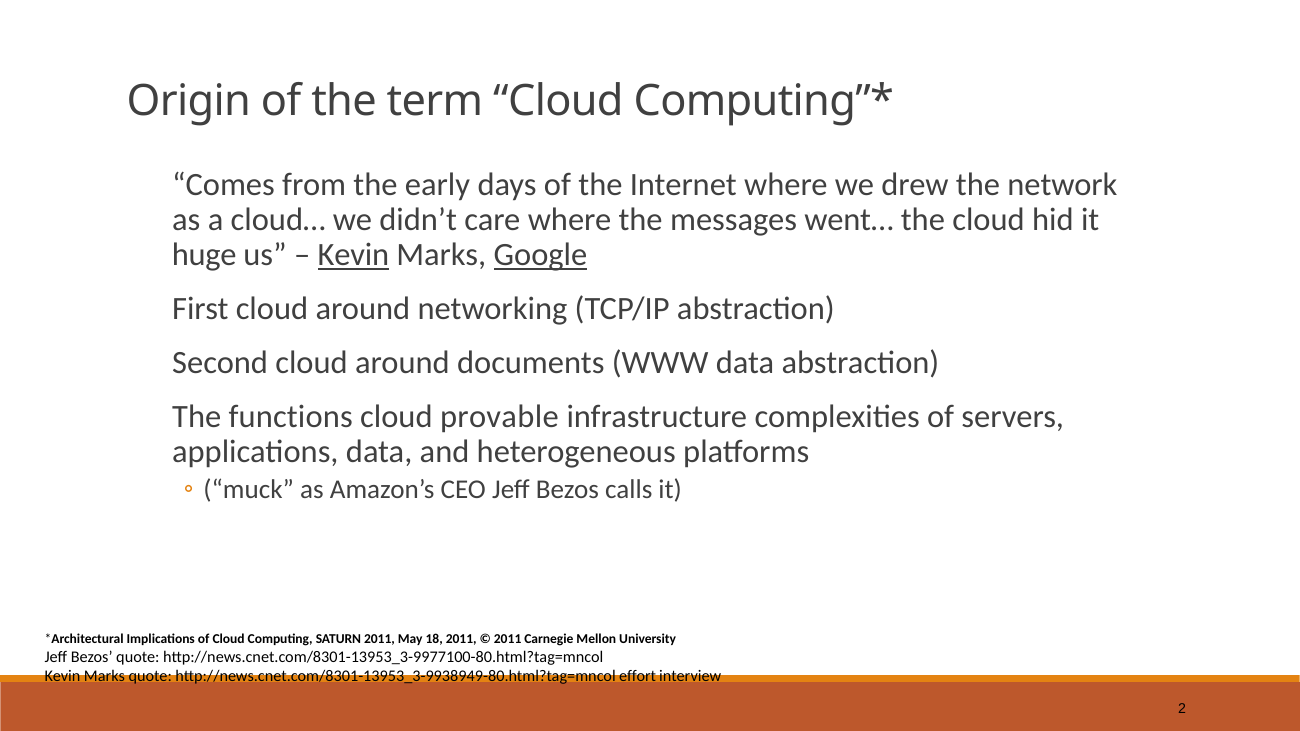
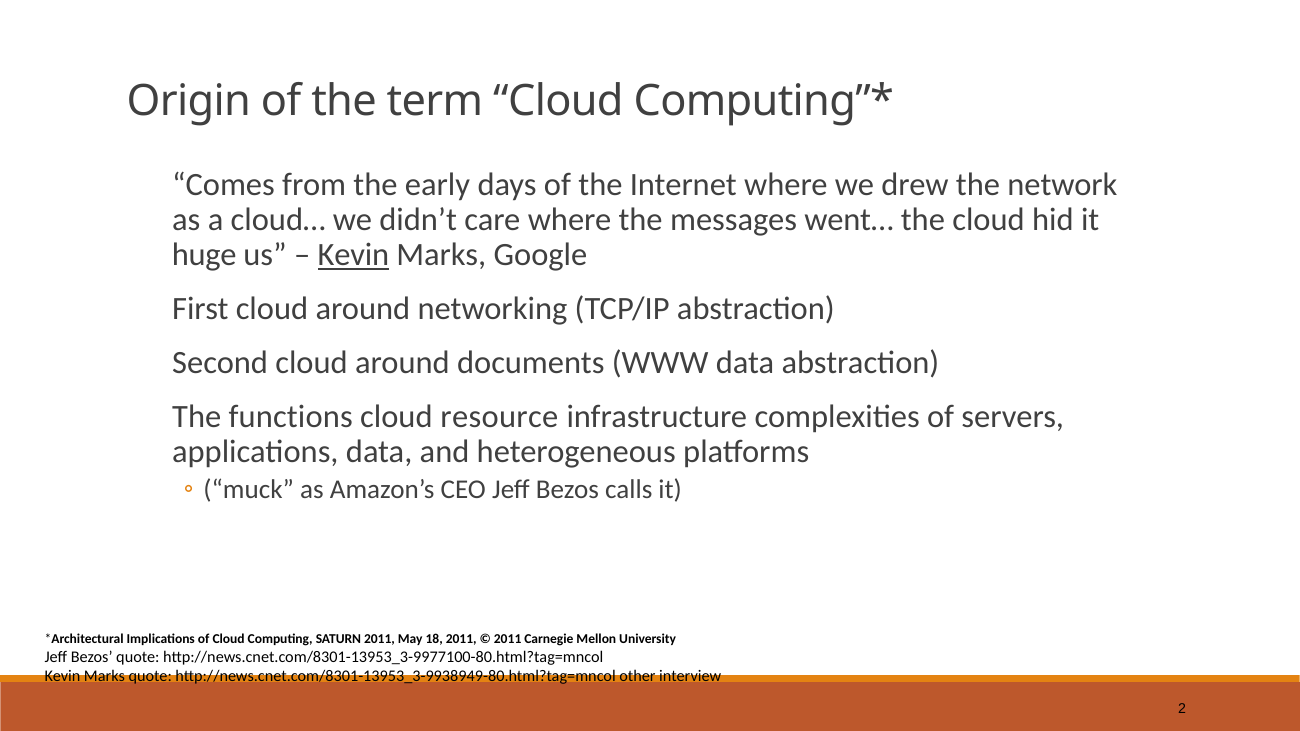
Google underline: present -> none (540, 255)
provable: provable -> resource (499, 417)
effort: effort -> other (638, 677)
